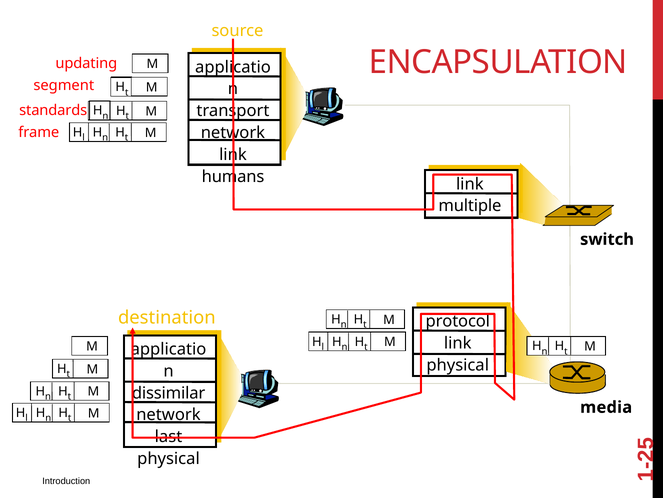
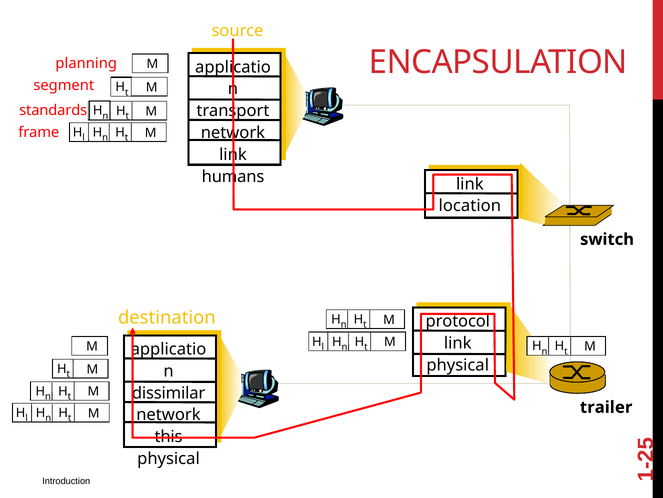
updating: updating -> planning (86, 63)
multiple: multiple -> location (470, 206)
media: media -> trailer (606, 407)
last: last -> this (169, 436)
